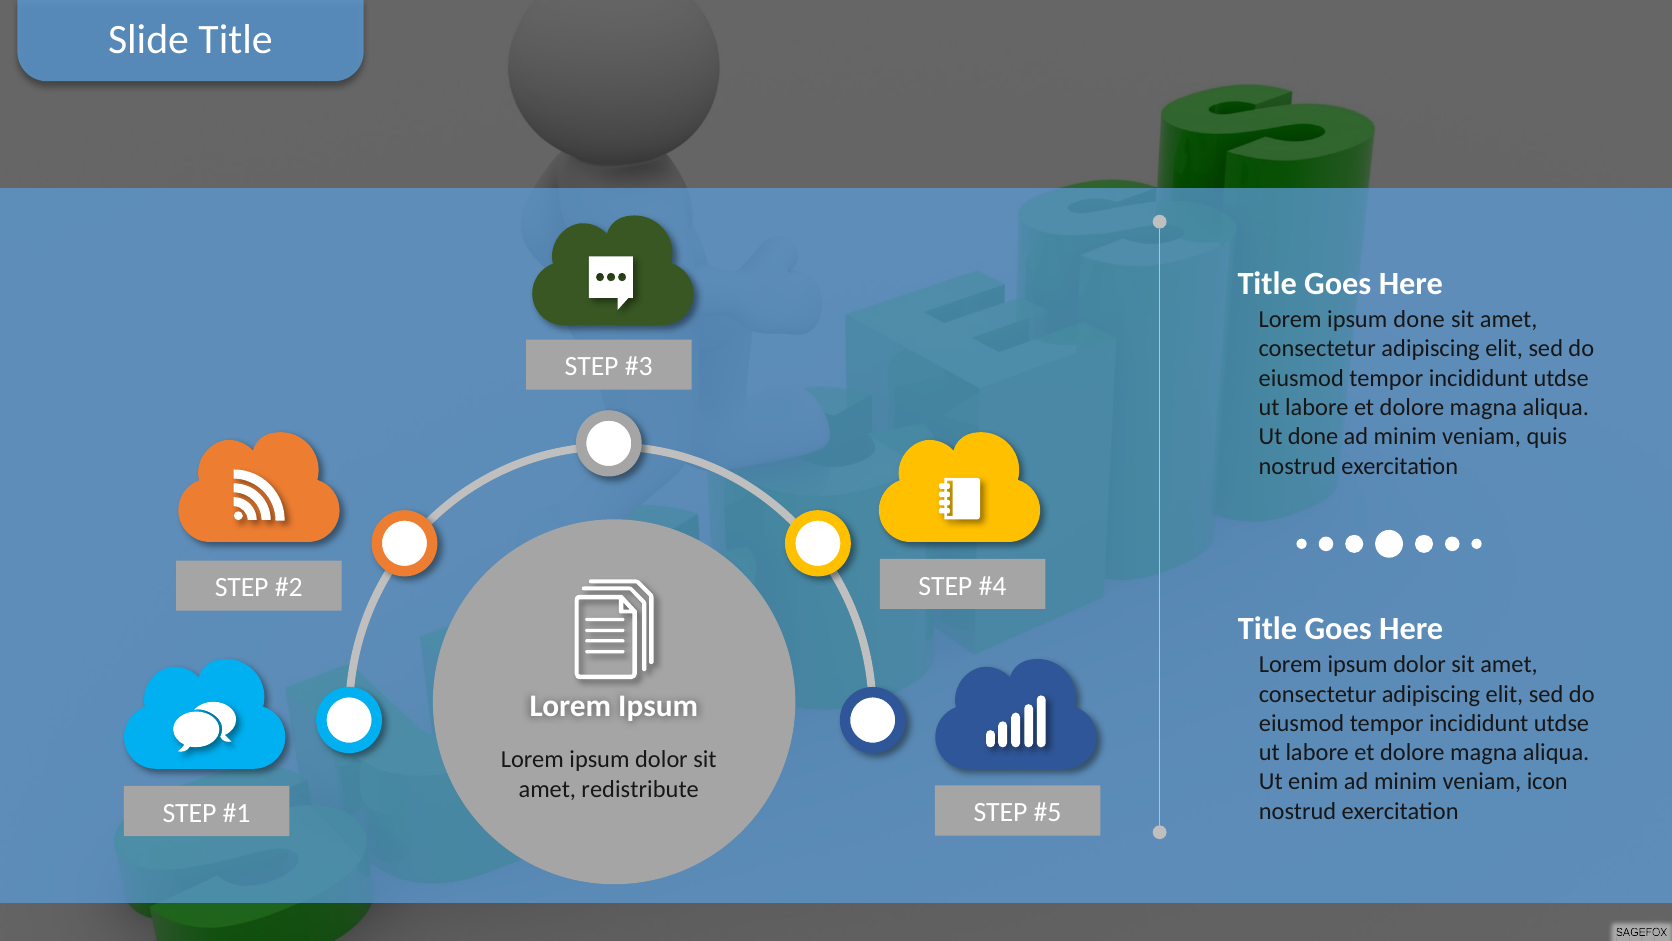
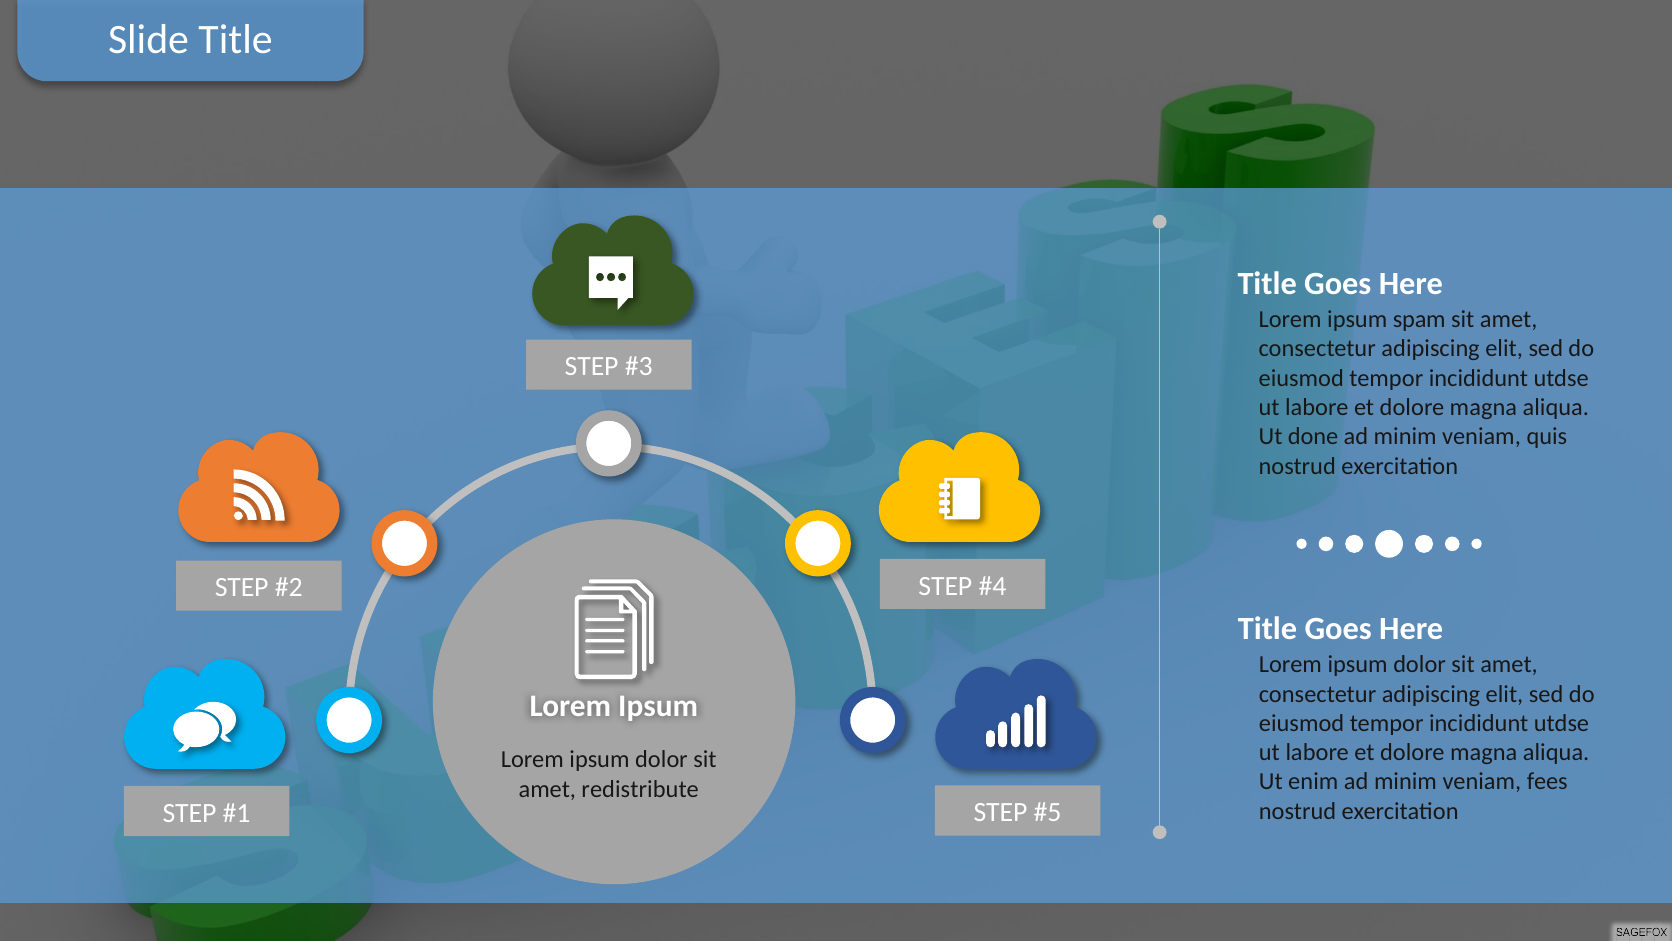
ipsum done: done -> spam (1419, 319)
icon: icon -> fees (1547, 781)
